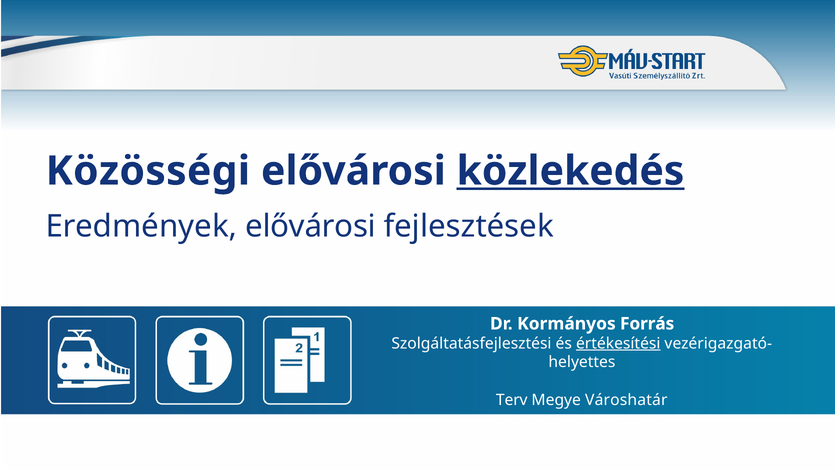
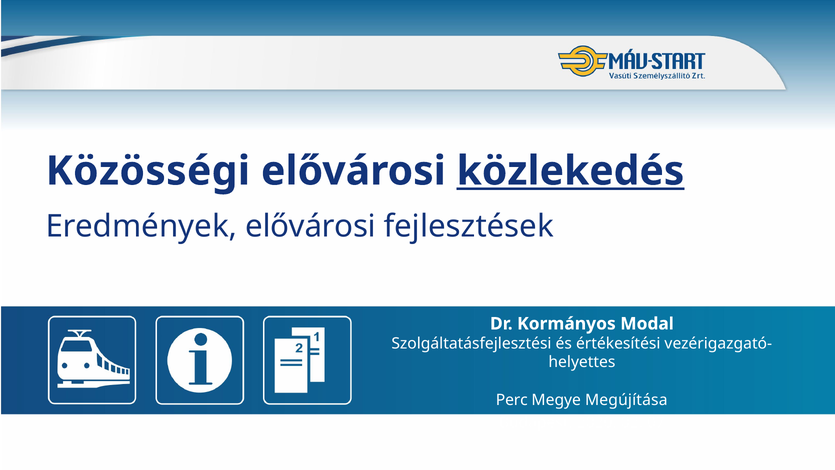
Forrás: Forrás -> Modal (647, 324)
értékesítési underline: present -> none (618, 343)
Terv: Terv -> Perc (512, 400)
Városhatár: Városhatár -> Megújítása (626, 400)
